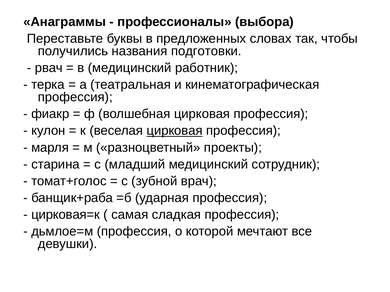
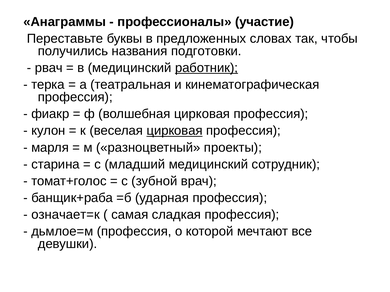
выбора: выбора -> участие (264, 22)
работник underline: none -> present (206, 68)
цирковая=к: цирковая=к -> означает=к (66, 215)
